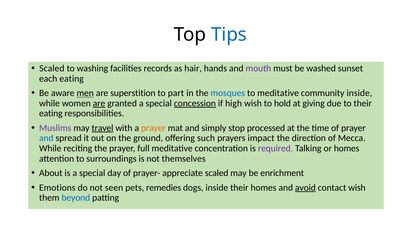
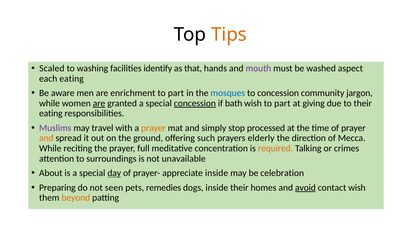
Tips colour: blue -> orange (229, 35)
records: records -> identify (158, 68)
hair: hair -> that (193, 68)
sunset: sunset -> aspect (350, 68)
men underline: present -> none (85, 93)
superstition: superstition -> enrichment (133, 93)
to meditative: meditative -> concession (278, 93)
community inside: inside -> jargon (359, 93)
high: high -> bath (234, 103)
wish to hold: hold -> part (282, 103)
travel underline: present -> none (103, 128)
and colour: blue -> orange (46, 138)
impact: impact -> elderly (261, 138)
required colour: purple -> orange (275, 148)
or homes: homes -> crimes (347, 148)
themselves: themselves -> unavailable (184, 158)
day underline: none -> present (114, 173)
appreciate scaled: scaled -> inside (217, 173)
enrichment: enrichment -> celebration (282, 173)
Emotions: Emotions -> Preparing (57, 187)
beyond colour: blue -> orange (76, 198)
